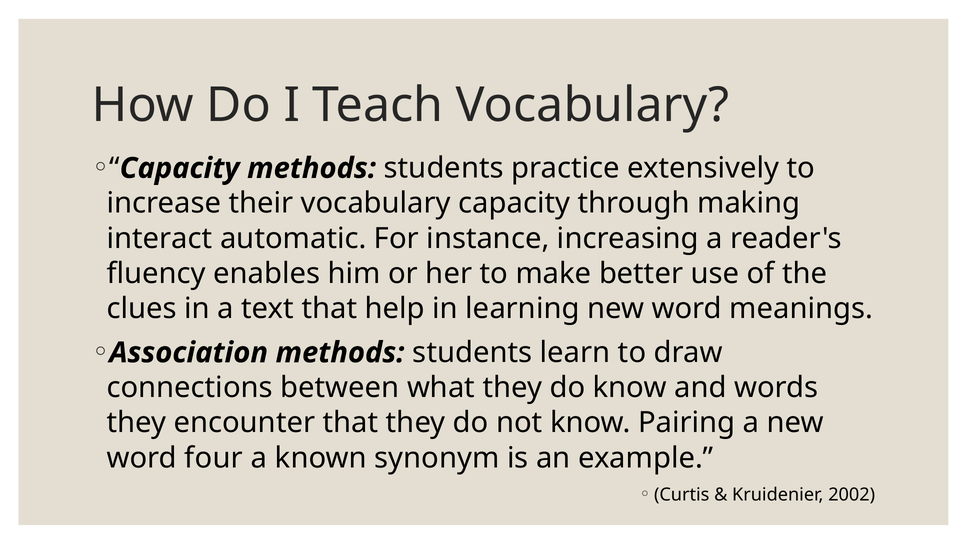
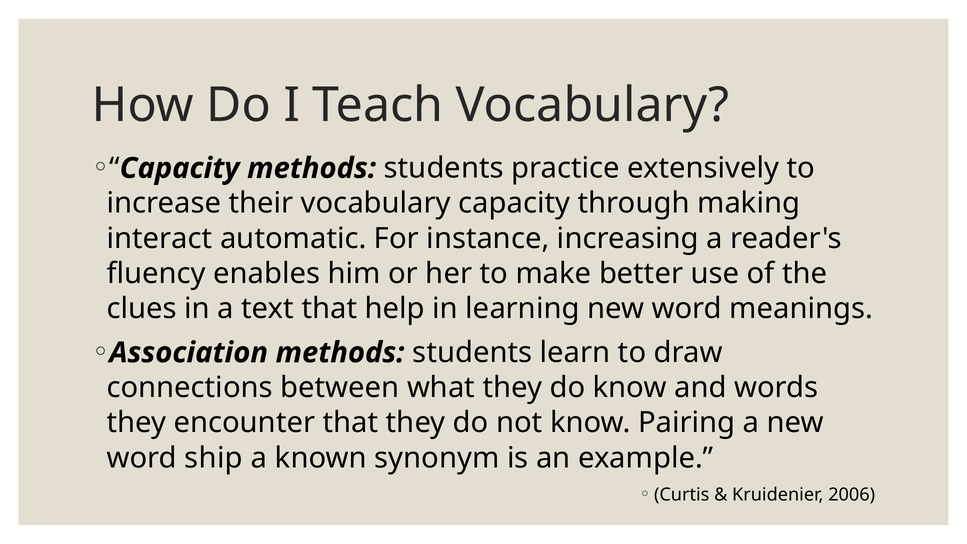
four: four -> ship (214, 458)
2002: 2002 -> 2006 (852, 495)
